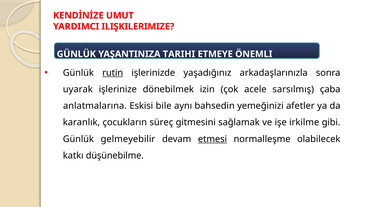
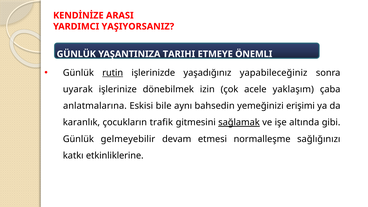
UMUT: UMUT -> ARASI (120, 15)
ILIŞKILERIMIZE: ILIŞKILERIMIZE -> YAŞIYORSANIZ (138, 27)
arkadaşlarınızla: arkadaşlarınızla -> yapabileceğiniz (274, 73)
sarsılmış: sarsılmış -> yaklaşım (293, 89)
afetler: afetler -> erişimi (300, 106)
süreç: süreç -> trafik (161, 122)
sağlamak underline: none -> present (239, 122)
irkilme: irkilme -> altında (304, 122)
etmesi underline: present -> none (212, 139)
olabilecek: olabilecek -> sağlığınızı (319, 139)
düşünebilme: düşünebilme -> etkinliklerine (115, 156)
